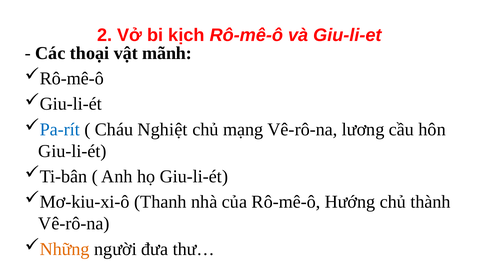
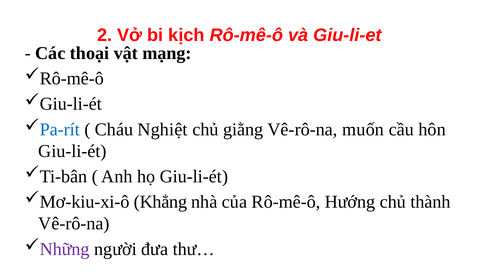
mãnh: mãnh -> mạng (167, 53)
mạng: mạng -> giằng (243, 129)
lương: lương -> muốn (363, 129)
Thanh: Thanh -> Khẳng (161, 202)
Những colour: orange -> purple (65, 249)
